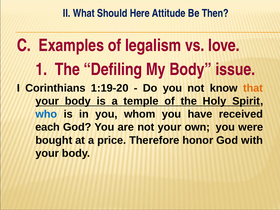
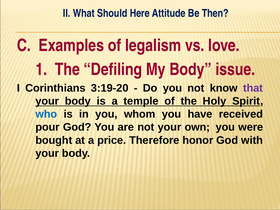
1:19-20: 1:19-20 -> 3:19-20 (110, 88)
that colour: orange -> purple (253, 88)
each: each -> pour (48, 127)
